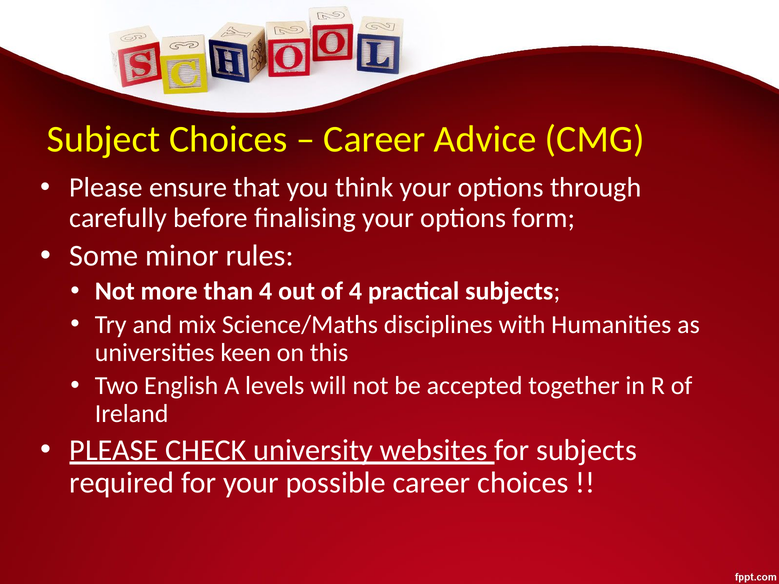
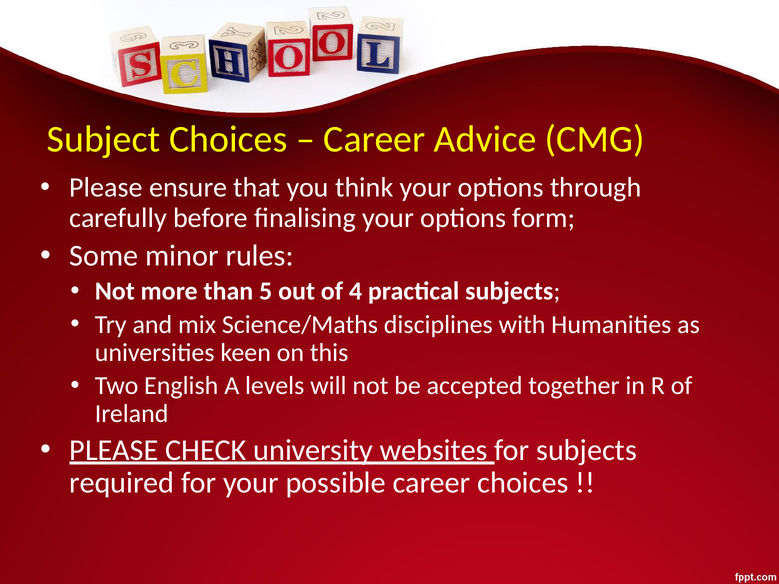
than 4: 4 -> 5 (266, 291)
